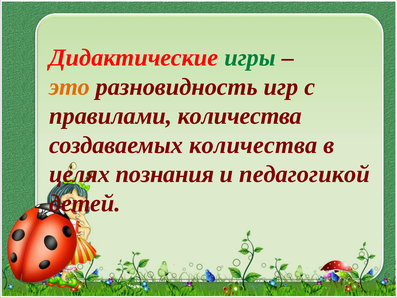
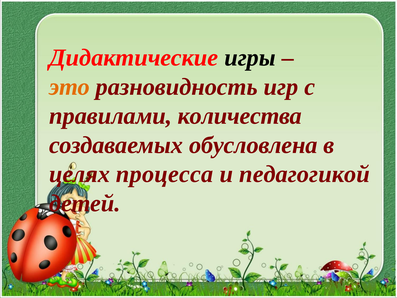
игры colour: green -> black (250, 58)
создаваемых количества: количества -> обусловлена (253, 145)
познания: познания -> процесса (165, 174)
